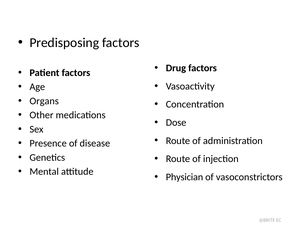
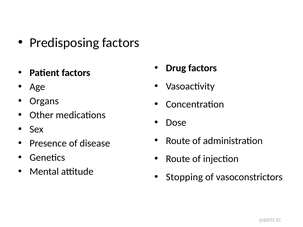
Physician: Physician -> Stopping (184, 177)
